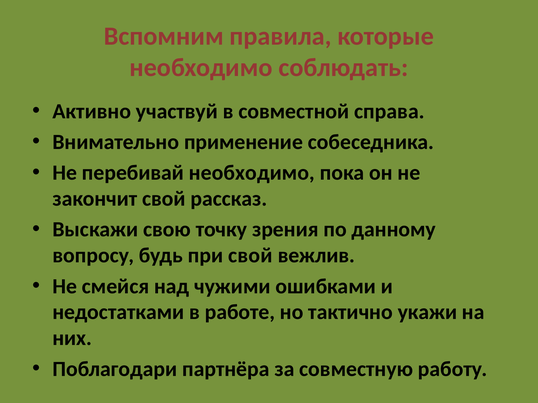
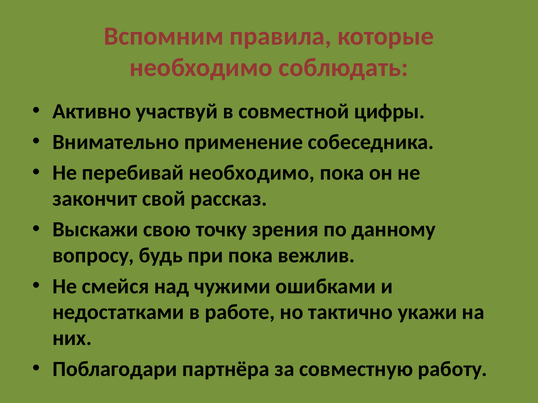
справа: справа -> цифры (389, 111)
при свой: свой -> пока (250, 256)
